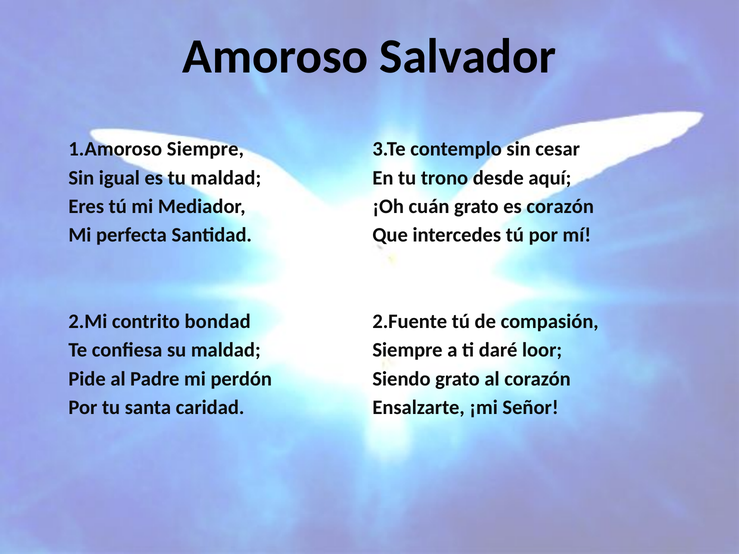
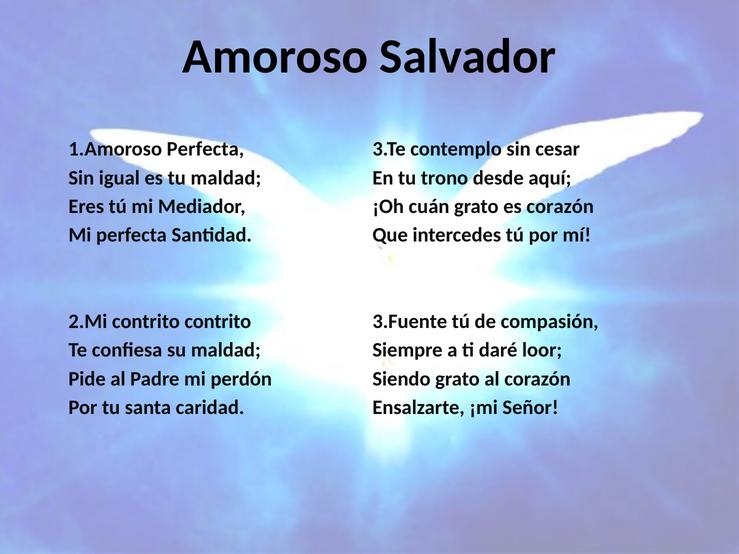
1.Amoroso Siempre: Siempre -> Perfecta (205, 149)
contrito bondad: bondad -> contrito (218, 322)
2.Fuente: 2.Fuente -> 3.Fuente (410, 322)
